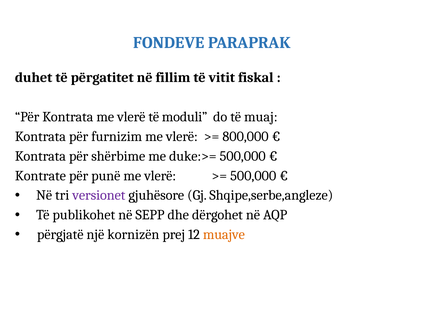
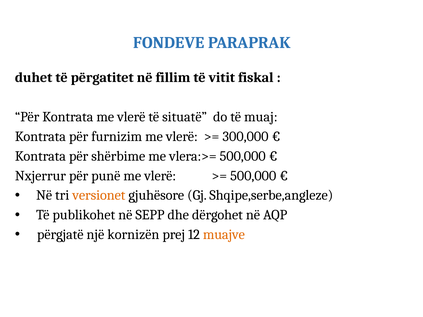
moduli: moduli -> situatë (185, 117)
800,000: 800,000 -> 300,000 (246, 137)
duke:>=: duke:>= -> vlera:>= (193, 156)
Kontrate: Kontrate -> Nxjerrur (40, 176)
versionet colour: purple -> orange (99, 195)
